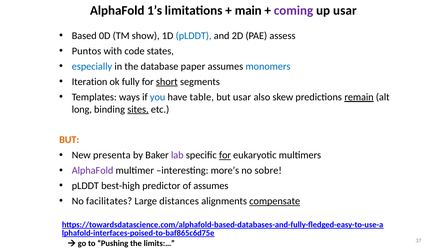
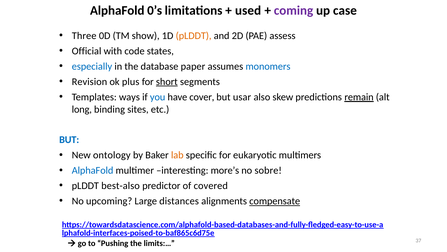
1’s: 1’s -> 0’s (155, 10)
main: main -> used (248, 10)
up usar: usar -> case (345, 10)
Based: Based -> Three (84, 36)
pLDDT colour: blue -> orange (194, 36)
Puntos: Puntos -> Official (87, 51)
Iteration: Iteration -> Revision (89, 81)
fully: fully -> plus (131, 81)
table: table -> cover (202, 97)
sites underline: present -> none (138, 109)
BUT colour: orange -> blue (69, 140)
presenta: presenta -> ontology (112, 155)
lab colour: purple -> orange (177, 155)
for underline: present -> none (225, 155)
AlphaFold colour: purple -> blue (93, 170)
best-high: best-high -> best-also (121, 185)
of assumes: assumes -> covered (211, 185)
facilitates: facilitates -> upcoming (109, 201)
